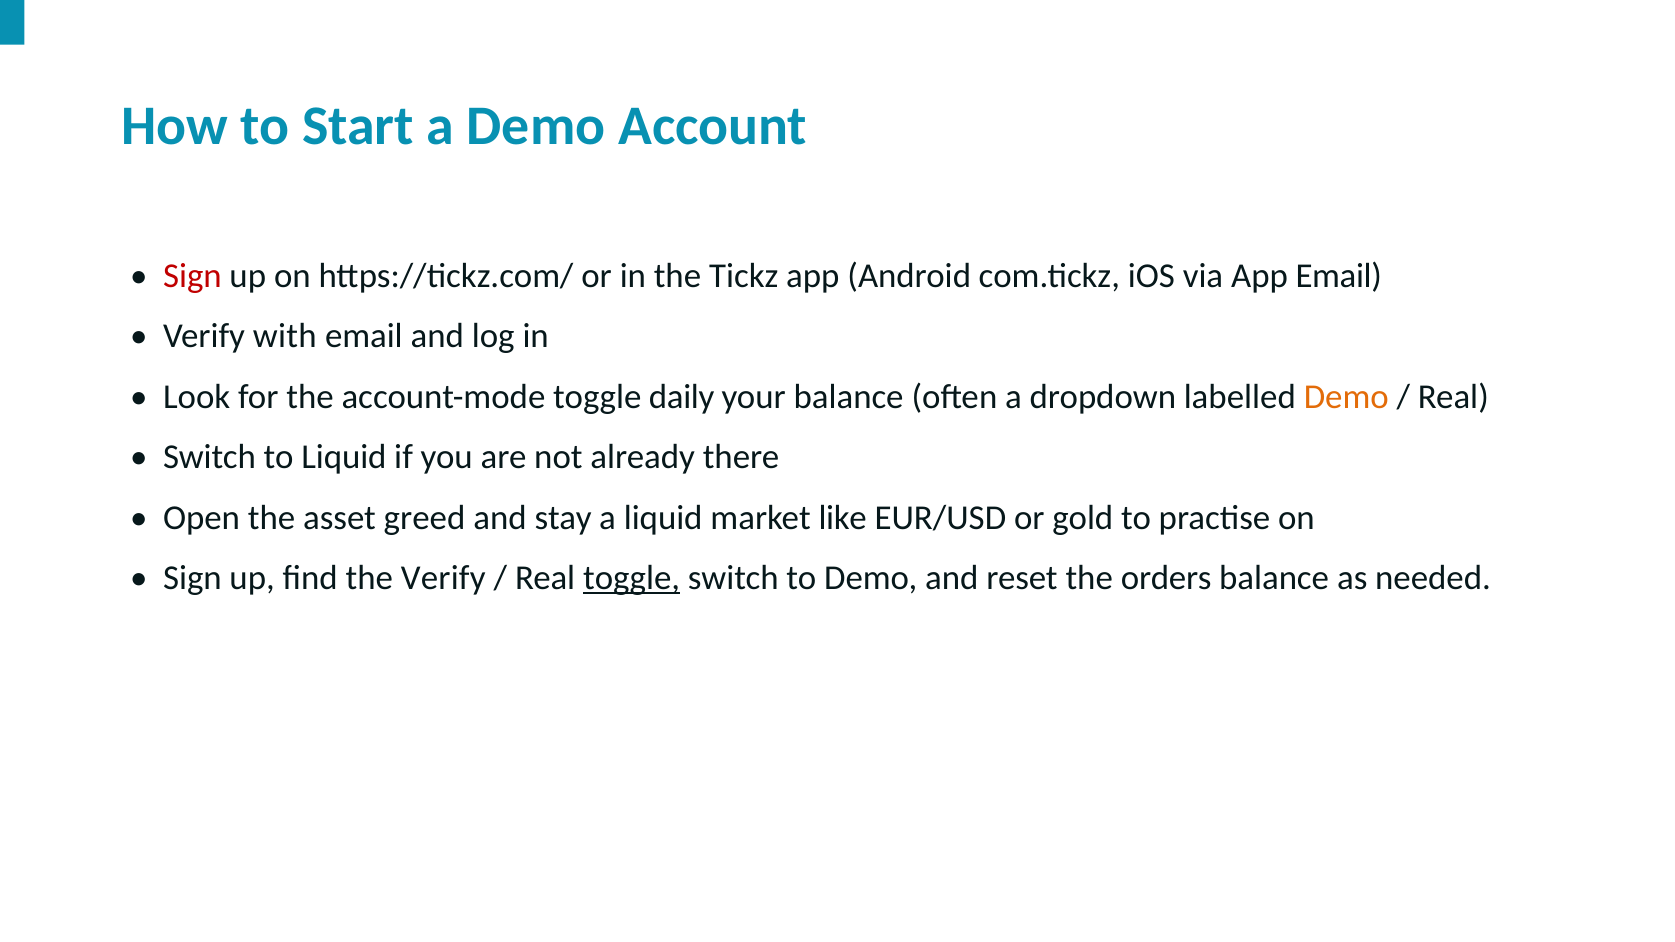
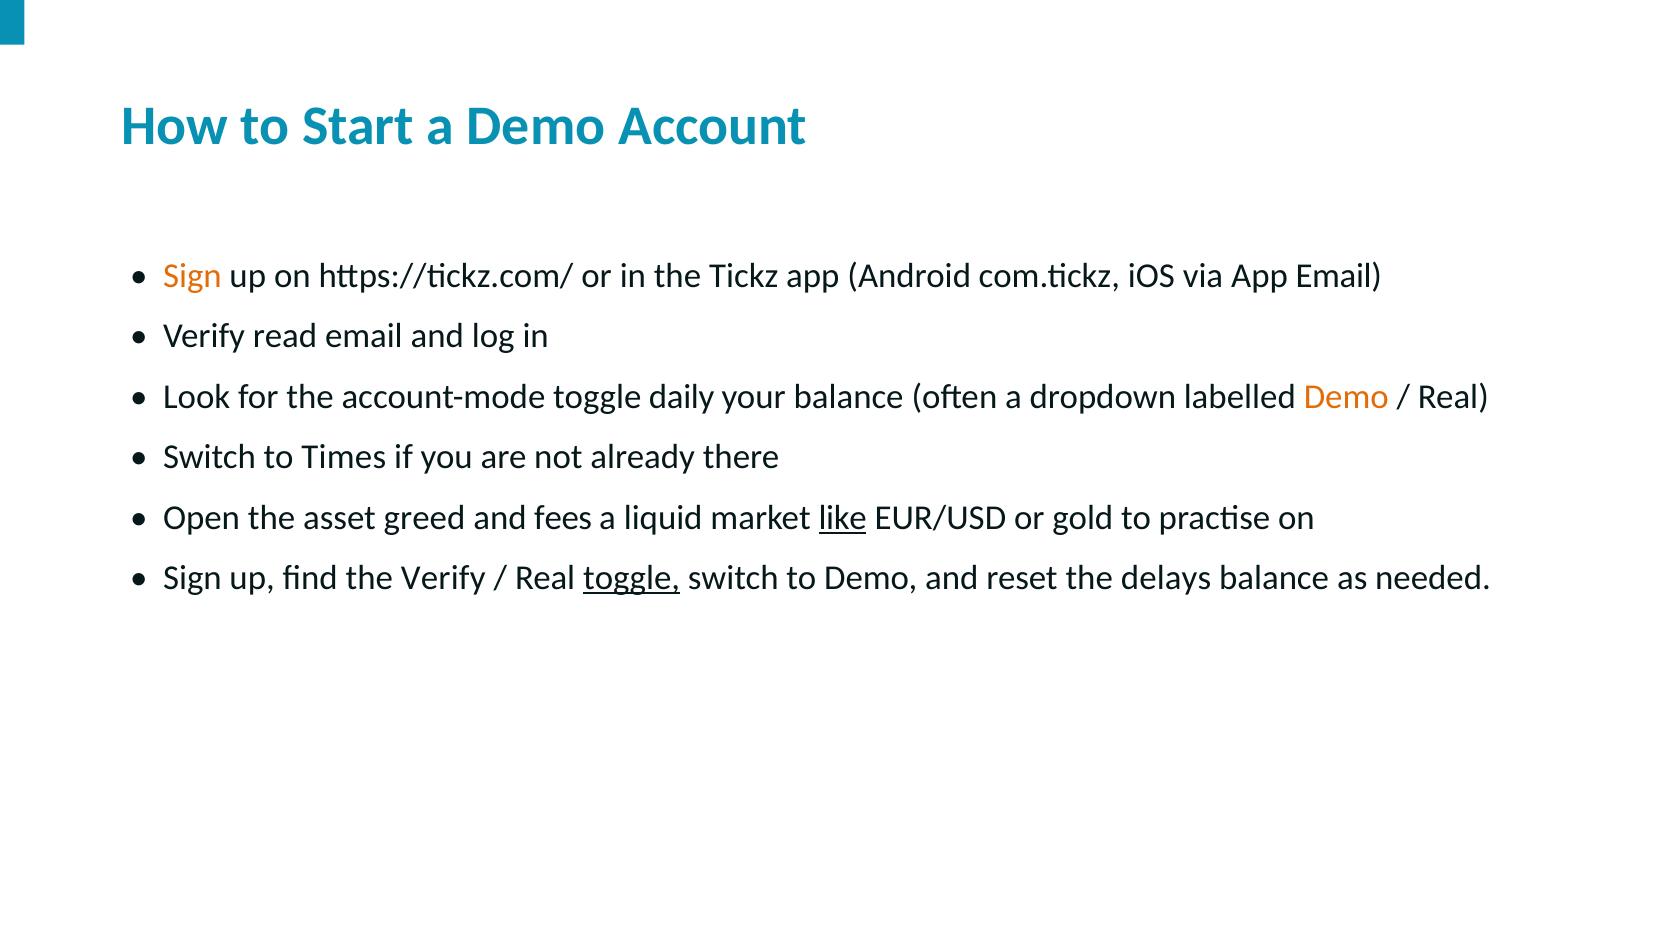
Sign colour: red -> orange (192, 276)
with: with -> read (285, 336)
to Liquid: Liquid -> Times (344, 457)
stay: stay -> fees (563, 518)
like underline: none -> present (843, 518)
orders: orders -> delays (1166, 578)
